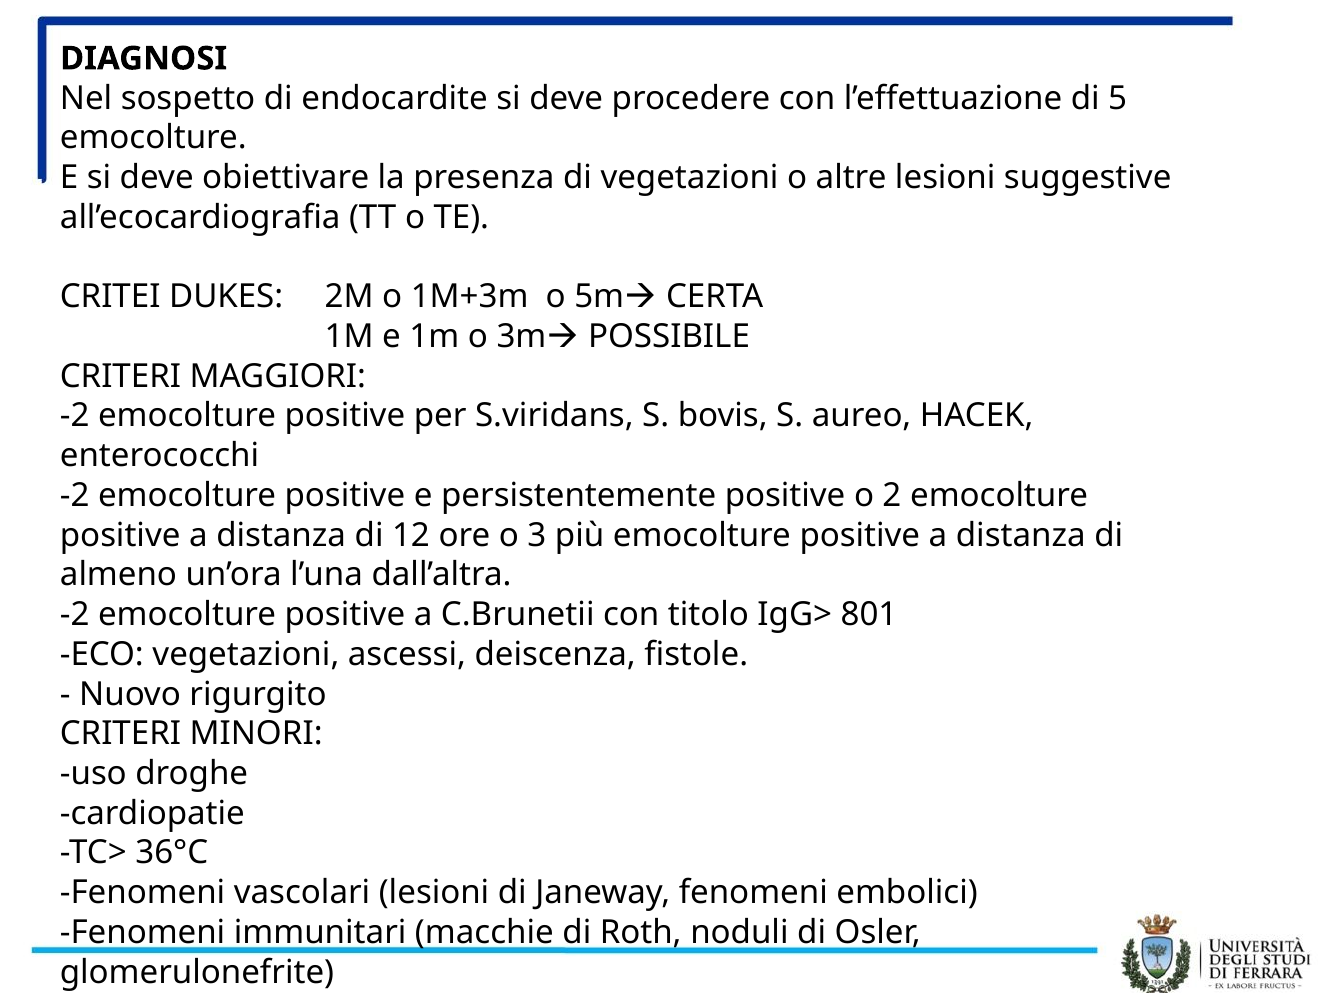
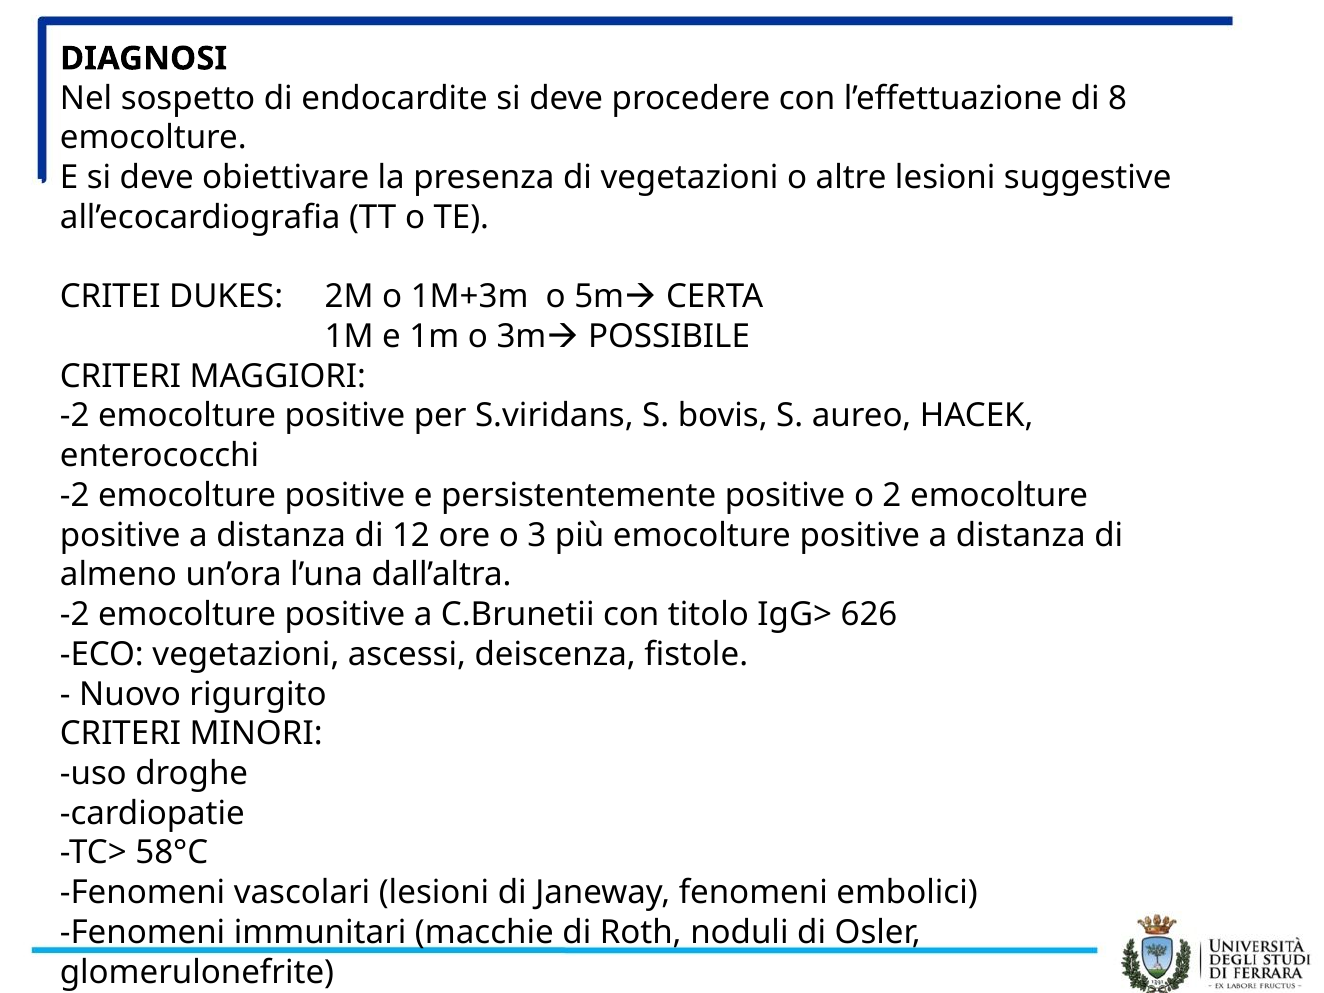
5: 5 -> 8 (1118, 98)
801: 801 -> 626 (869, 615)
36°C: 36°C -> 58°C (172, 853)
